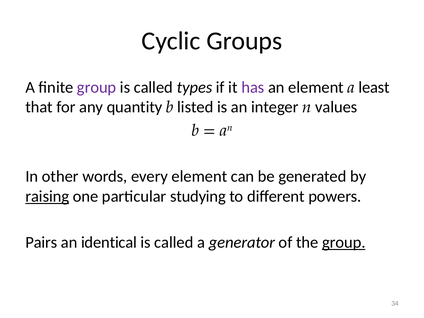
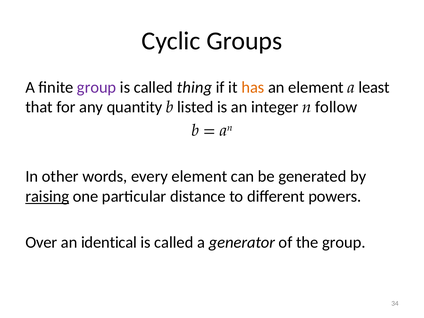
types: types -> thing (194, 87)
has colour: purple -> orange (253, 87)
values: values -> follow (336, 107)
studying: studying -> distance (198, 196)
Pairs: Pairs -> Over (41, 242)
group underline: present -> none (344, 242)
